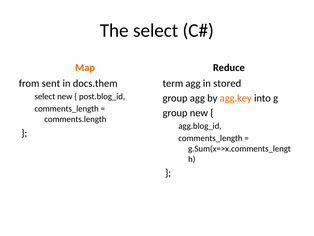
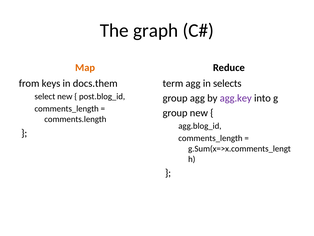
The select: select -> graph (156, 30)
sent: sent -> keys (51, 83)
stored: stored -> selects (227, 83)
agg.key colour: orange -> purple (236, 98)
